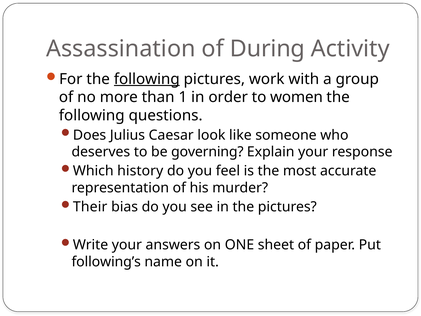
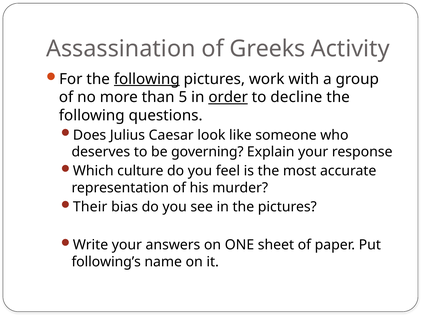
During: During -> Greeks (267, 49)
1: 1 -> 5 (183, 97)
order underline: none -> present (228, 97)
women: women -> decline (296, 97)
history: history -> culture (140, 171)
